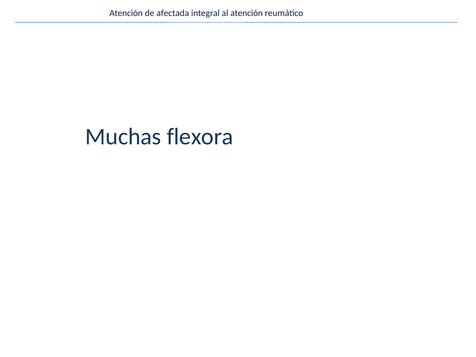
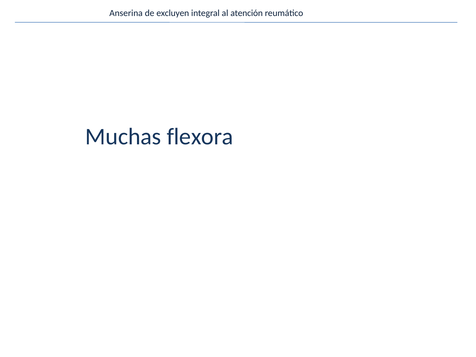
Atención: Atención -> Anserina (126, 13)
afectada: afectada -> excluyen (173, 13)
